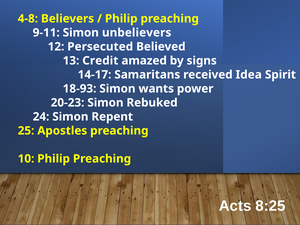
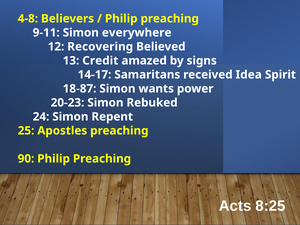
unbelievers: unbelievers -> everywhere (137, 33)
Persecuted: Persecuted -> Recovering (100, 47)
18-93: 18-93 -> 18-87 (80, 89)
10: 10 -> 90 (26, 159)
